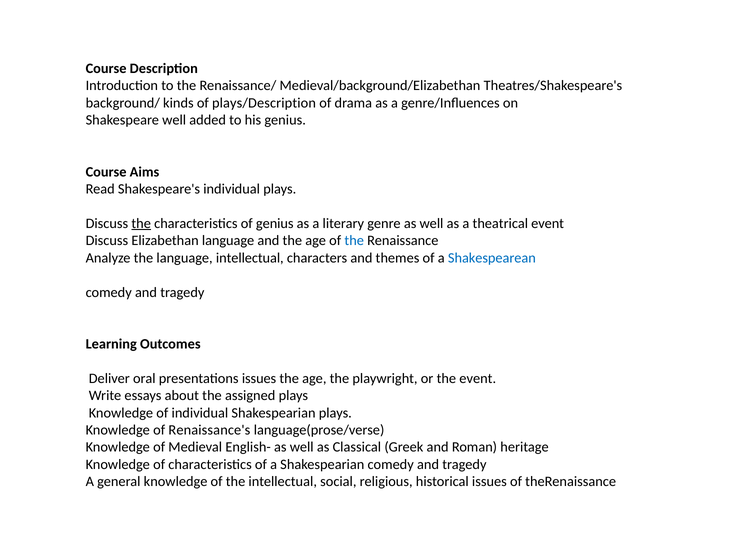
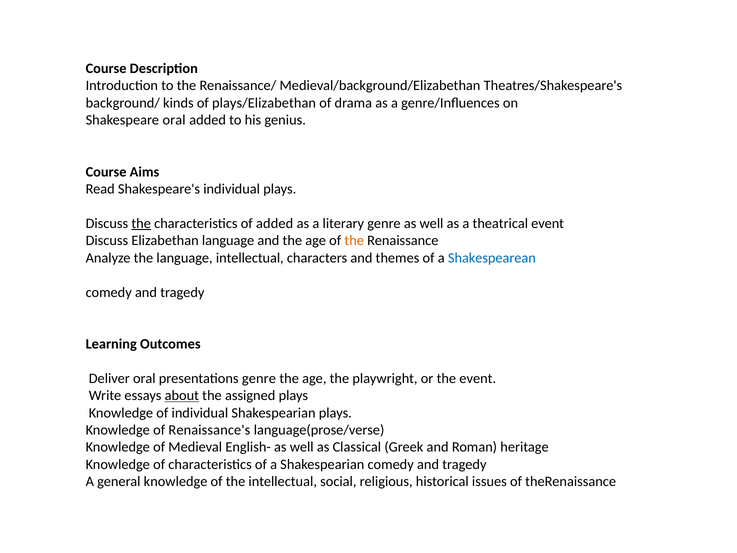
plays/Description: plays/Description -> plays/Elizabethan (264, 103)
Shakespeare well: well -> oral (174, 120)
of genius: genius -> added (275, 223)
the colour: blue -> orange (354, 241)
presentations issues: issues -> genre (259, 378)
about underline: none -> present (182, 395)
